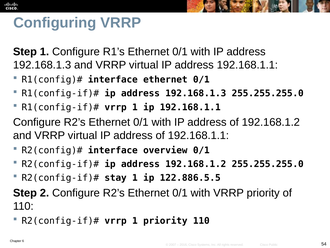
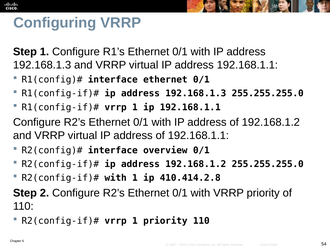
stay: stay -> with (116, 178)
122.886.5.5: 122.886.5.5 -> 410.414.2.8 (190, 178)
